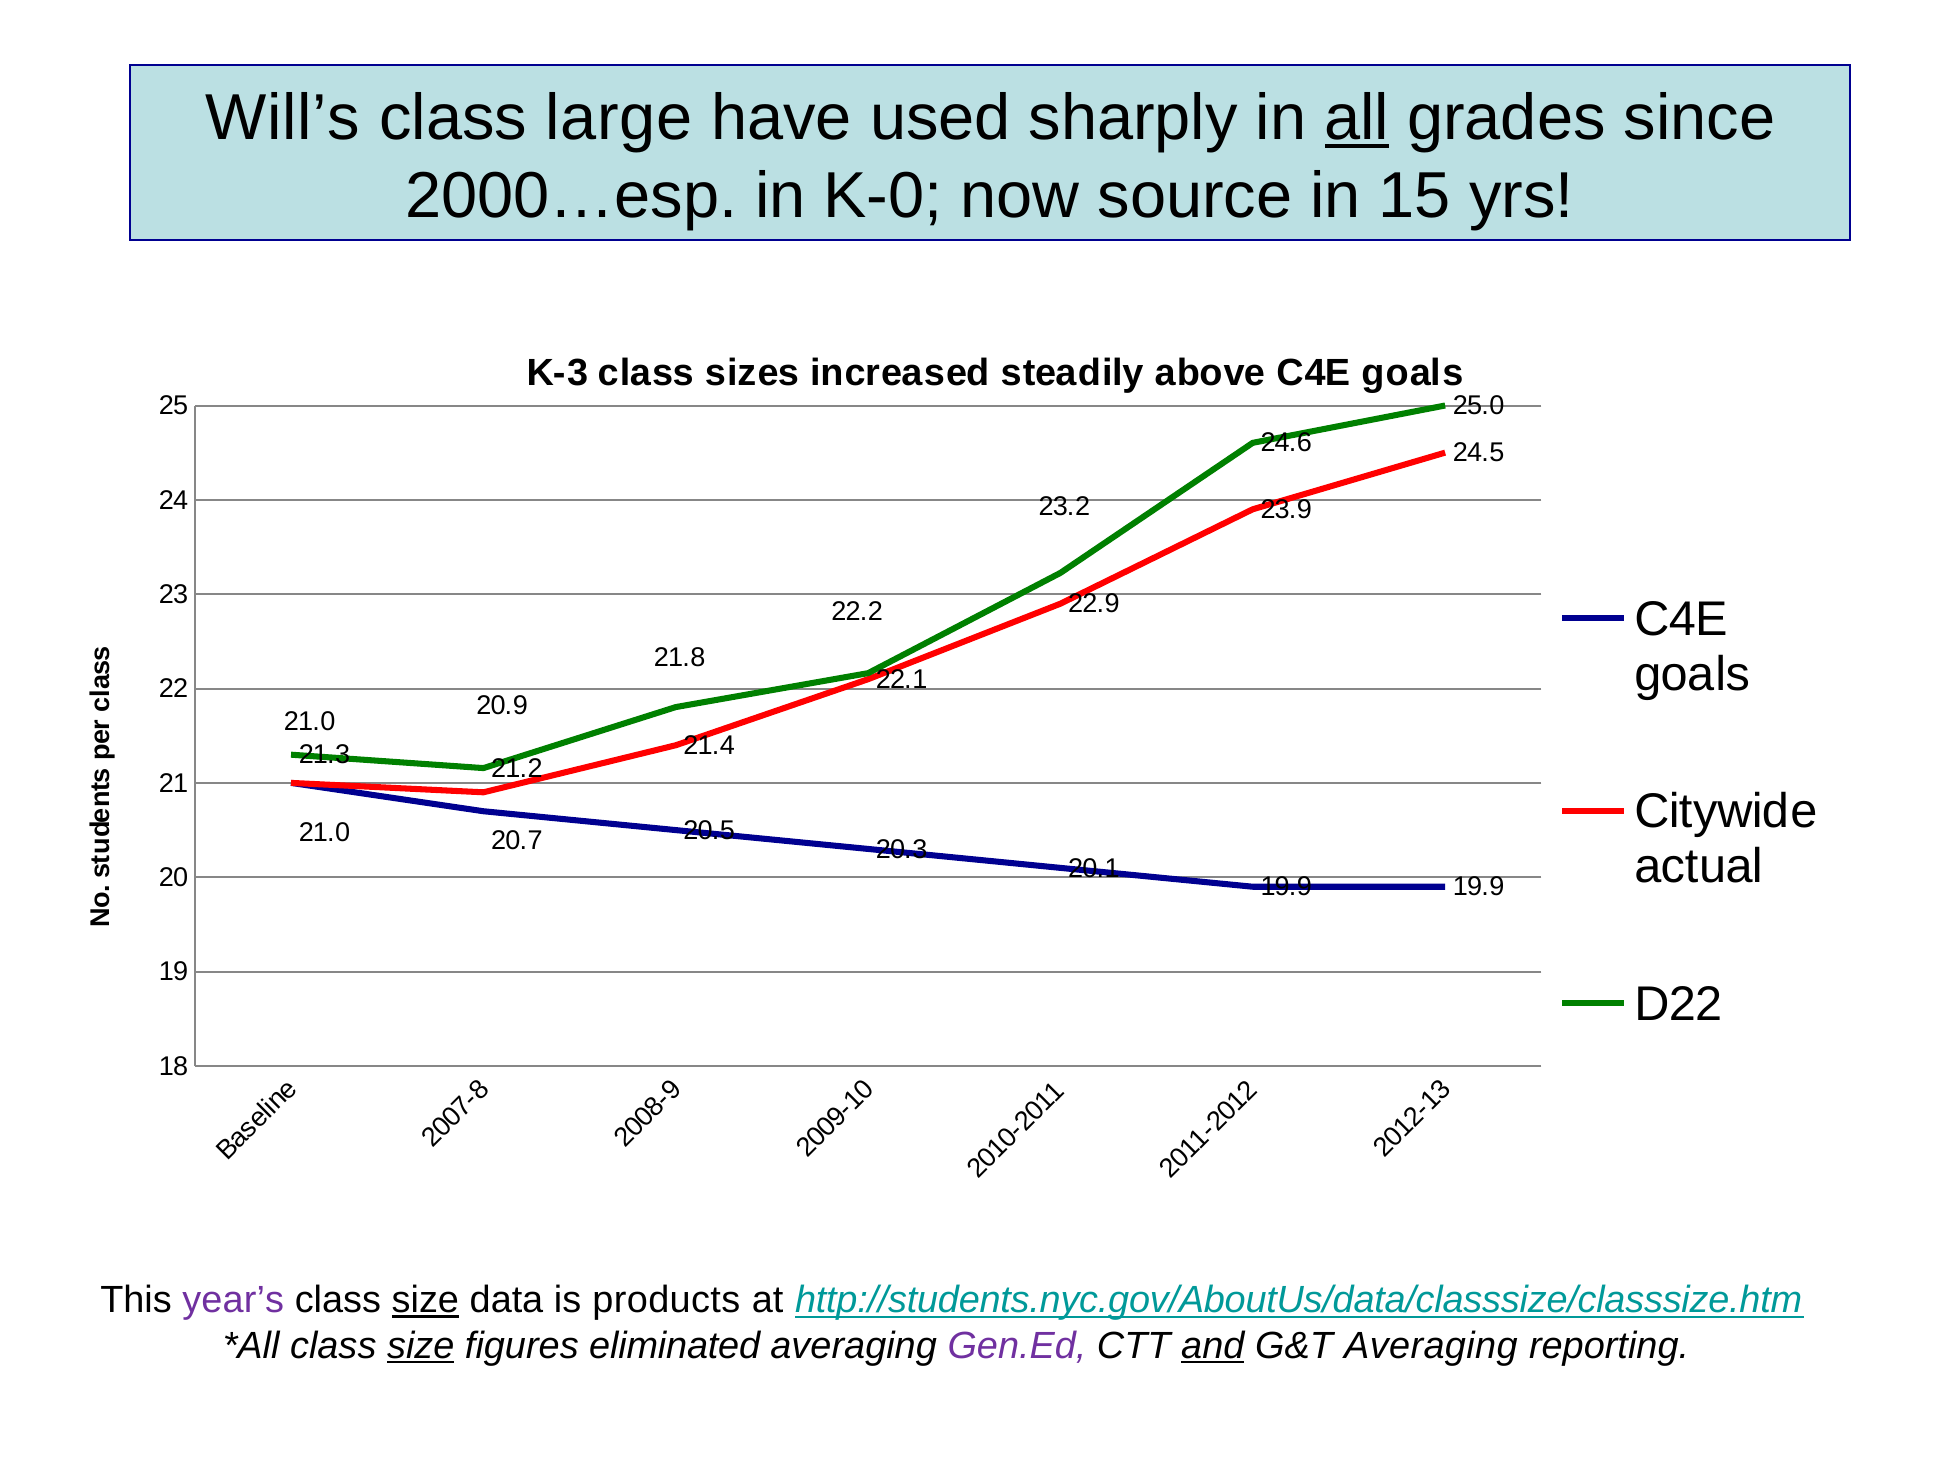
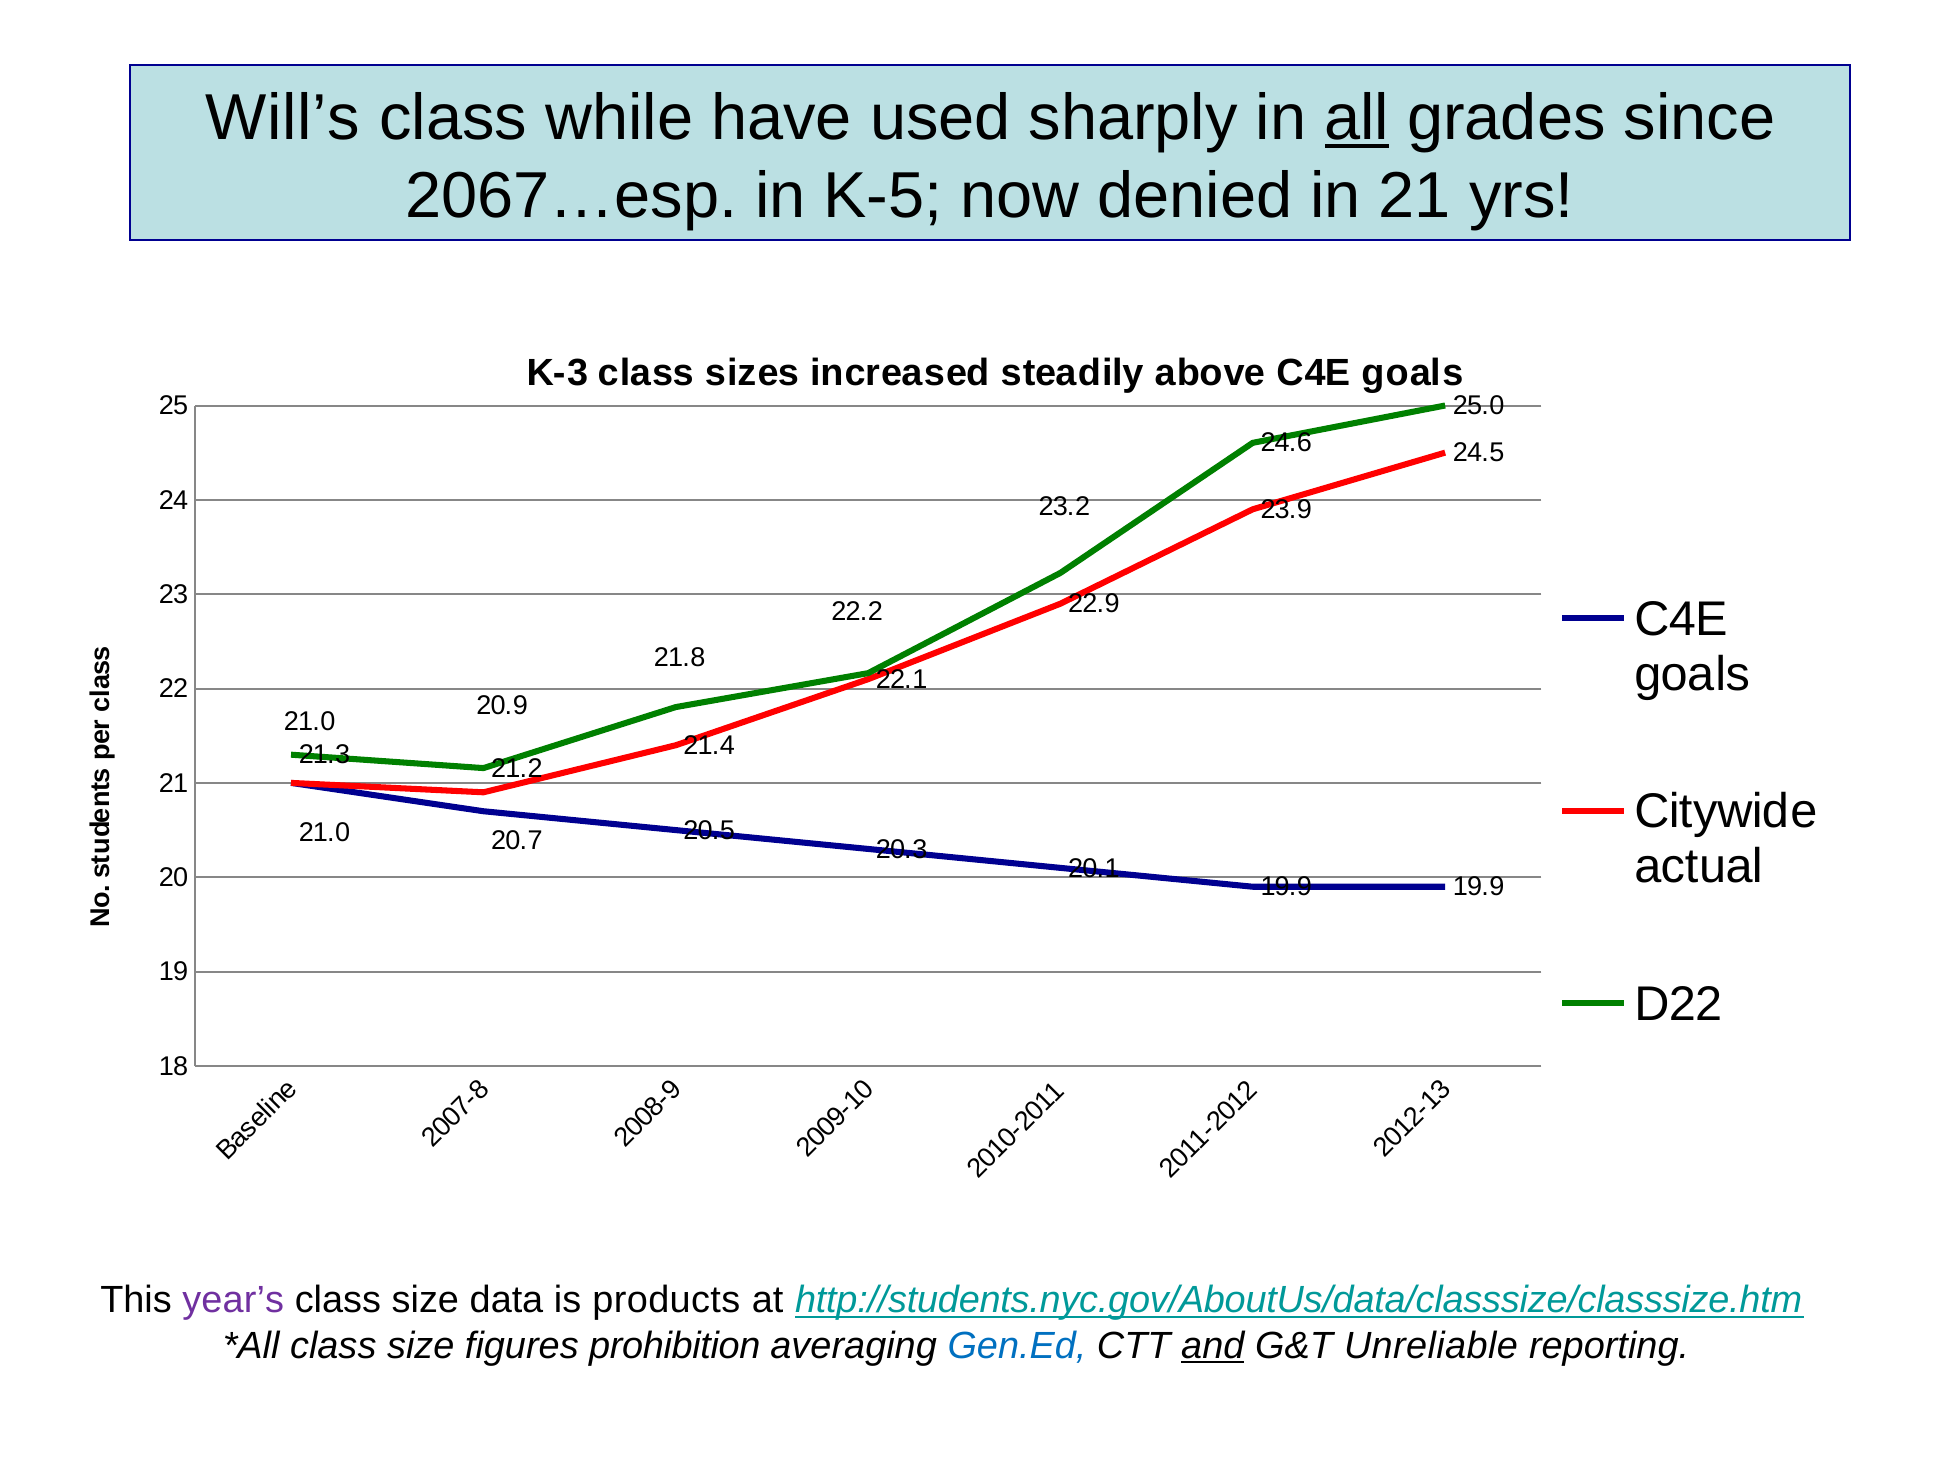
large: large -> while (619, 118)
2000…esp: 2000…esp -> 2067…esp (571, 196)
K-0: K-0 -> K-5 (883, 196)
source: source -> denied (1195, 196)
in 15: 15 -> 21 (1415, 196)
size underline: present -> none (425, 1300)
size underline: present -> none (421, 1346)
eliminated: eliminated -> prohibition (675, 1346)
Gen.Ed colour: purple -> blue (1017, 1346)
G&T Averaging: Averaging -> Unreliable (1431, 1346)
